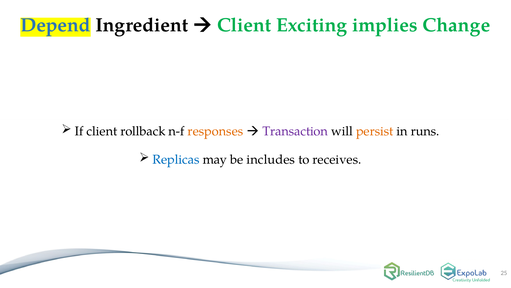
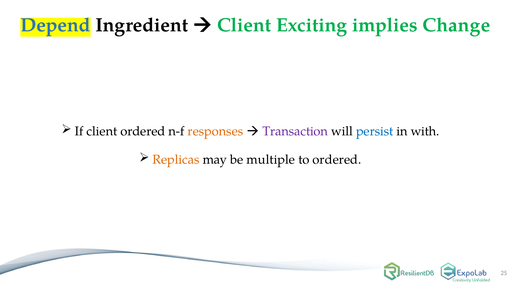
client rollback: rollback -> ordered (143, 131)
persist colour: orange -> blue (375, 131)
runs: runs -> with (425, 131)
Replicas colour: blue -> orange (176, 159)
includes: includes -> multiple (271, 159)
to receives: receives -> ordered (337, 159)
